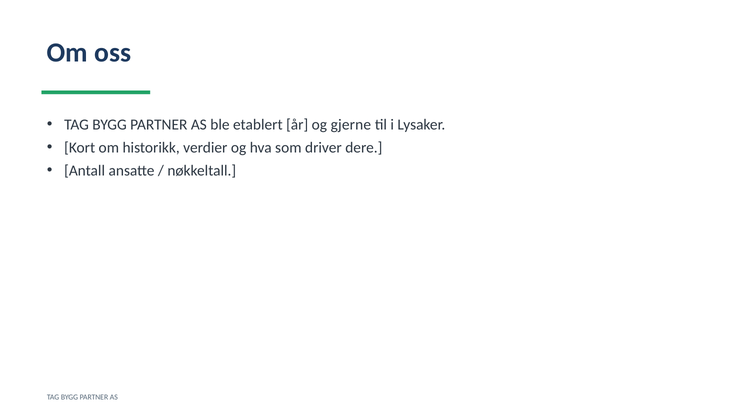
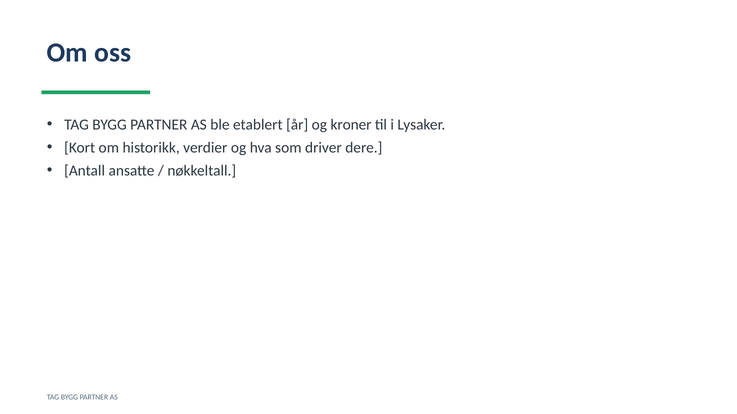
gjerne: gjerne -> kroner (351, 125)
